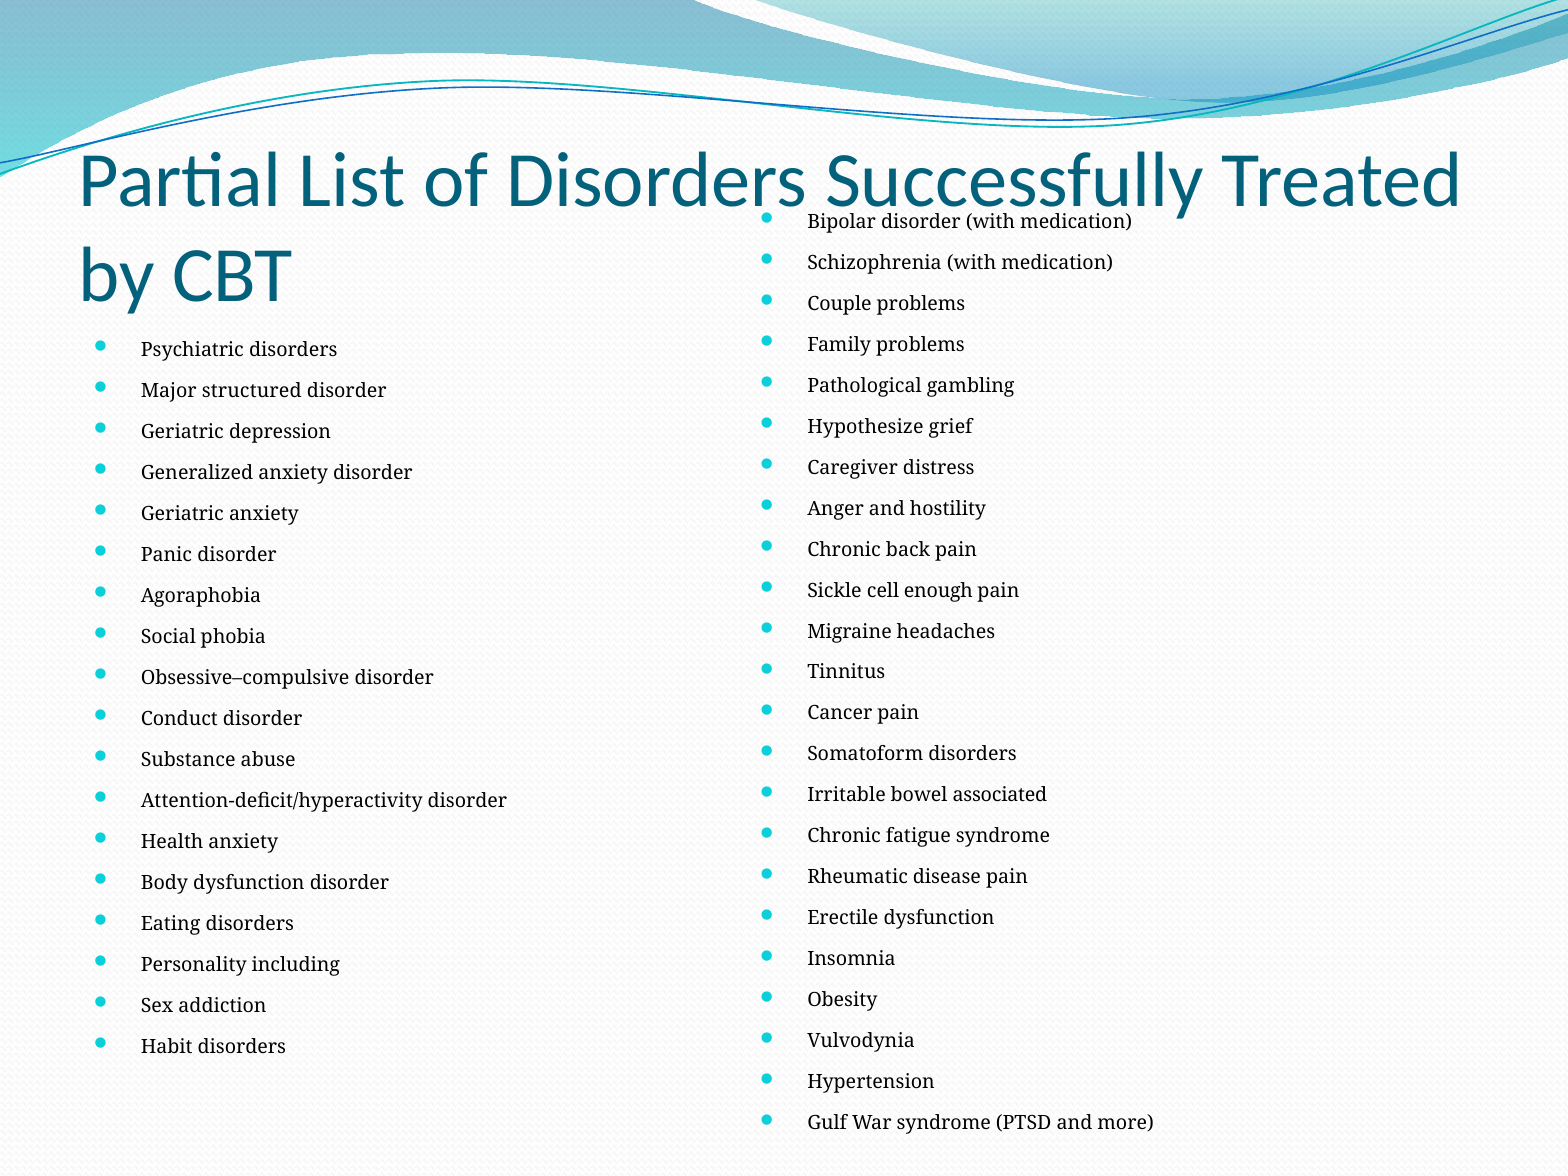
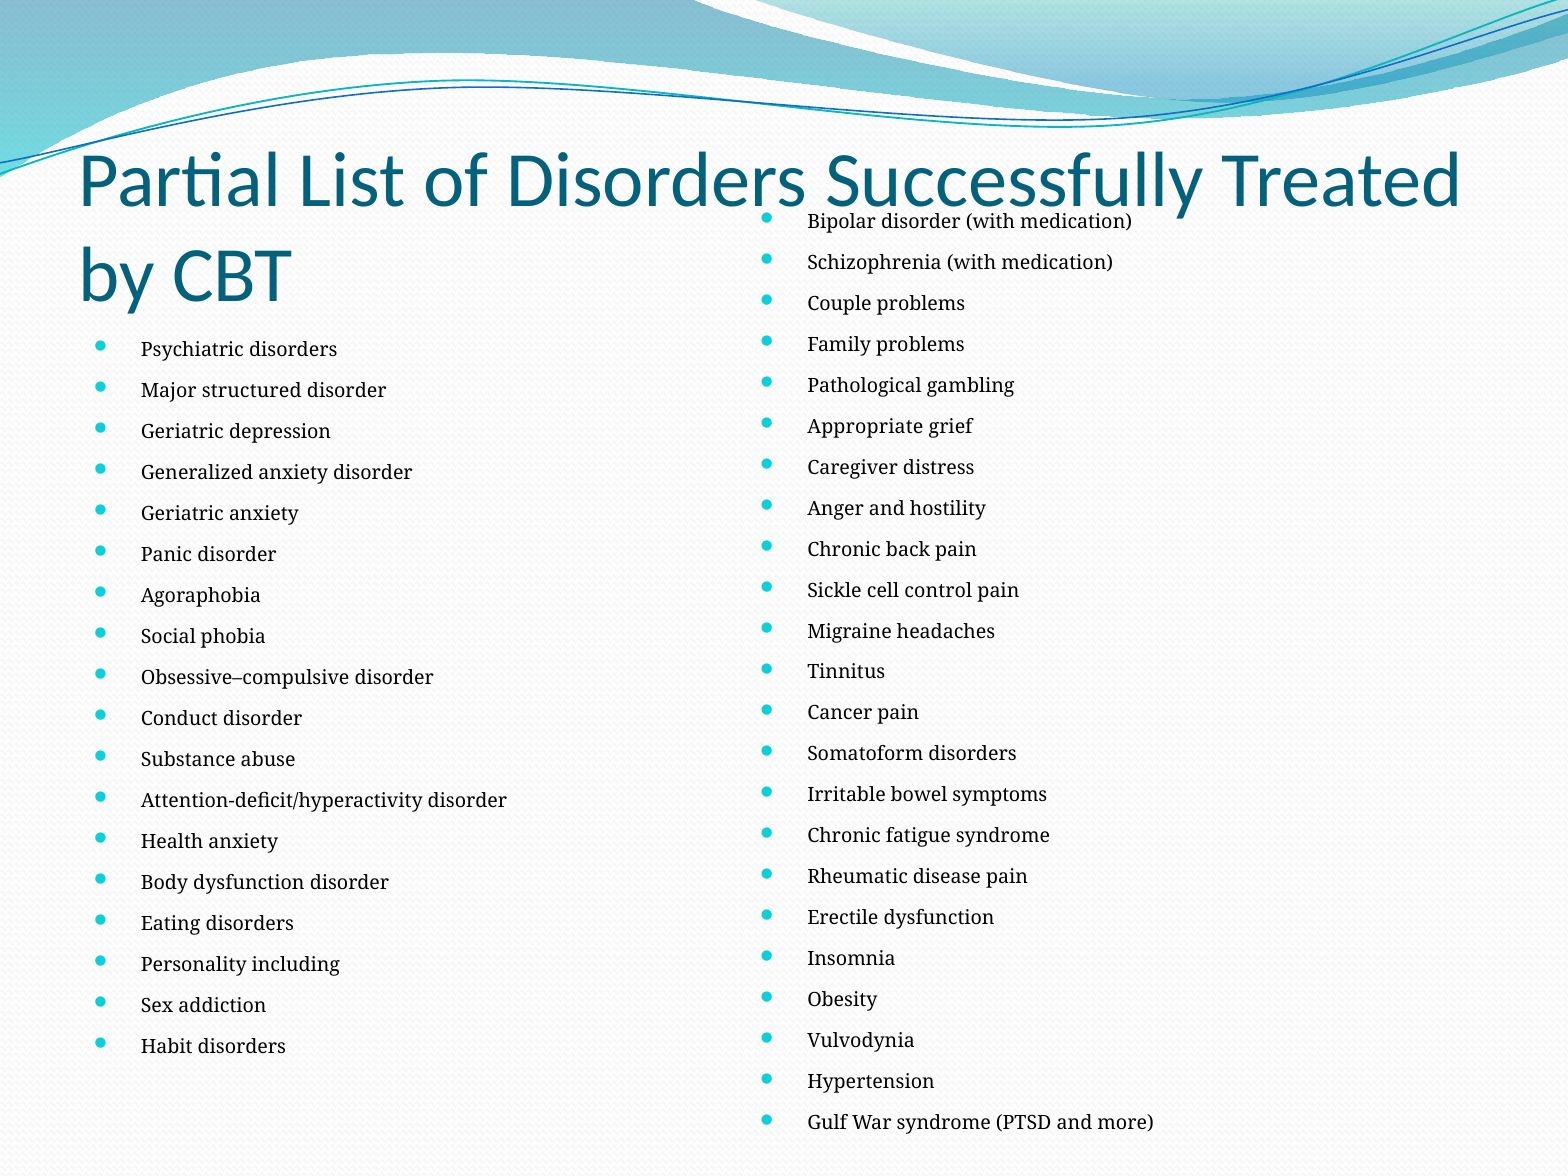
Hypothesize: Hypothesize -> Appropriate (865, 427)
enough: enough -> control (938, 591)
associated: associated -> symptoms (1000, 795)
